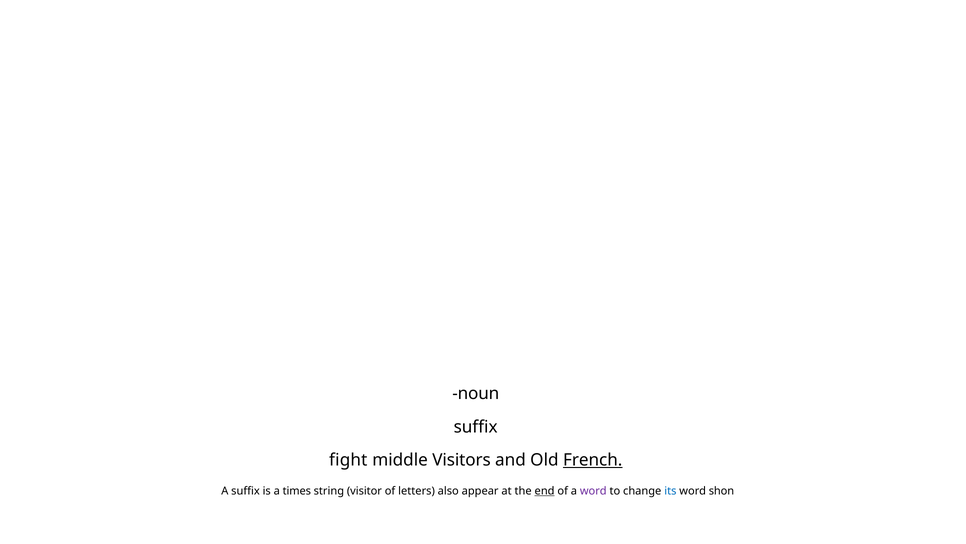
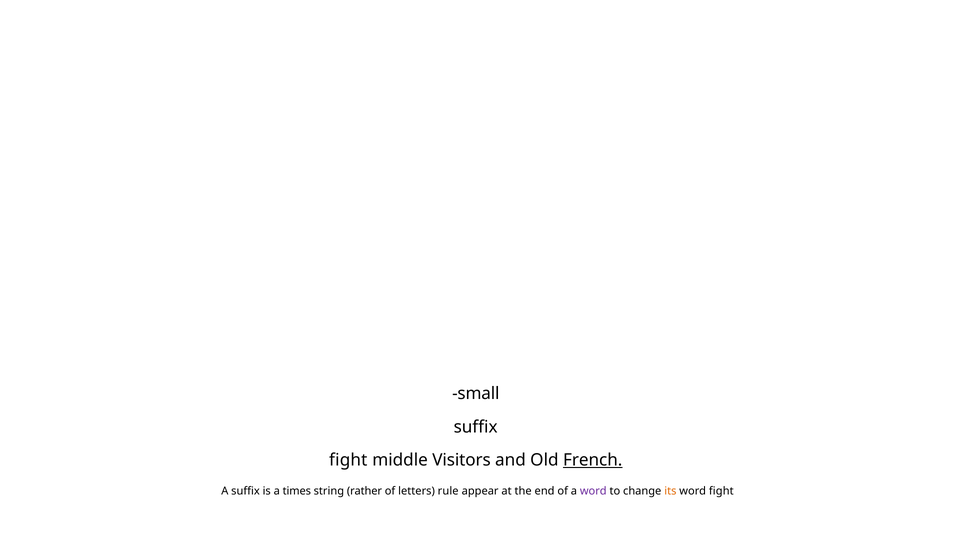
noun: noun -> small (476, 393)
visitor: visitor -> rather (364, 490)
also: also -> rule (448, 490)
end underline: present -> none (545, 490)
its colour: blue -> orange (670, 490)
word shon: shon -> fight (721, 490)
